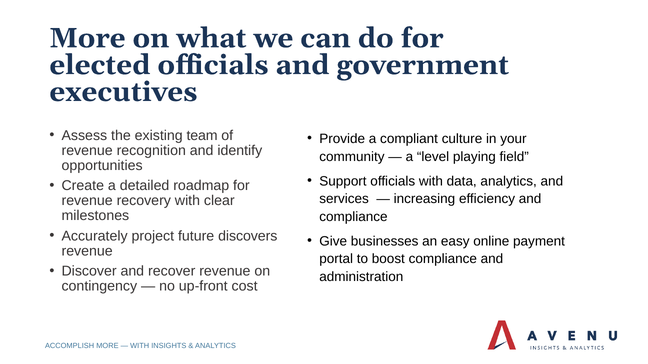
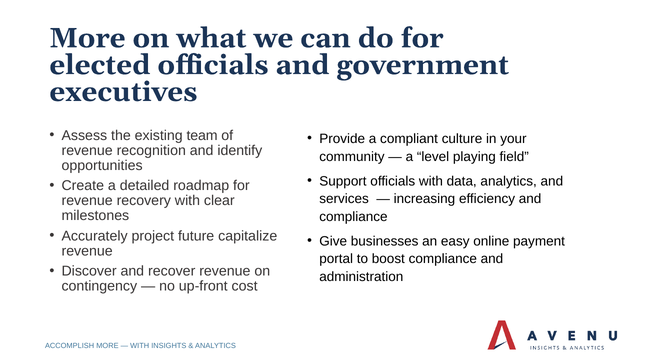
discovers: discovers -> capitalize (248, 236)
